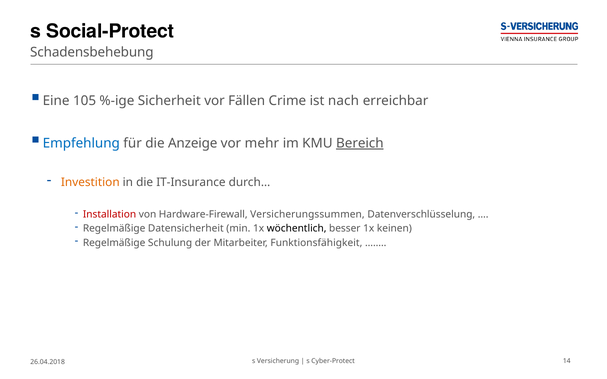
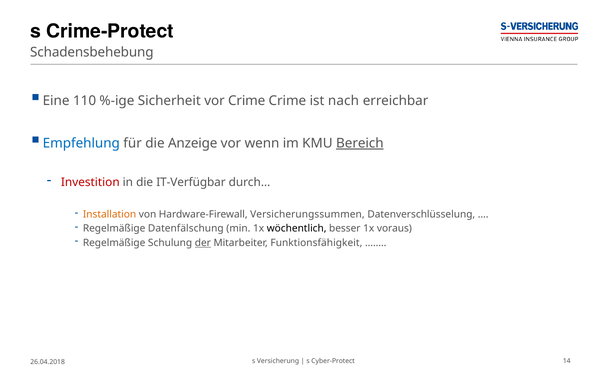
Social-Protect: Social-Protect -> Crime-Protect (110, 31)
105: 105 -> 110 (85, 101)
vor Fällen: Fällen -> Crime (247, 101)
mehr: mehr -> wenn (262, 143)
Investition colour: orange -> red (90, 183)
IT-Insurance: IT-Insurance -> IT-Verfügbar (191, 183)
Installation colour: red -> orange (110, 215)
Datensicherheit: Datensicherheit -> Datenfälschung (186, 229)
keinen: keinen -> voraus (394, 229)
der underline: none -> present (203, 243)
